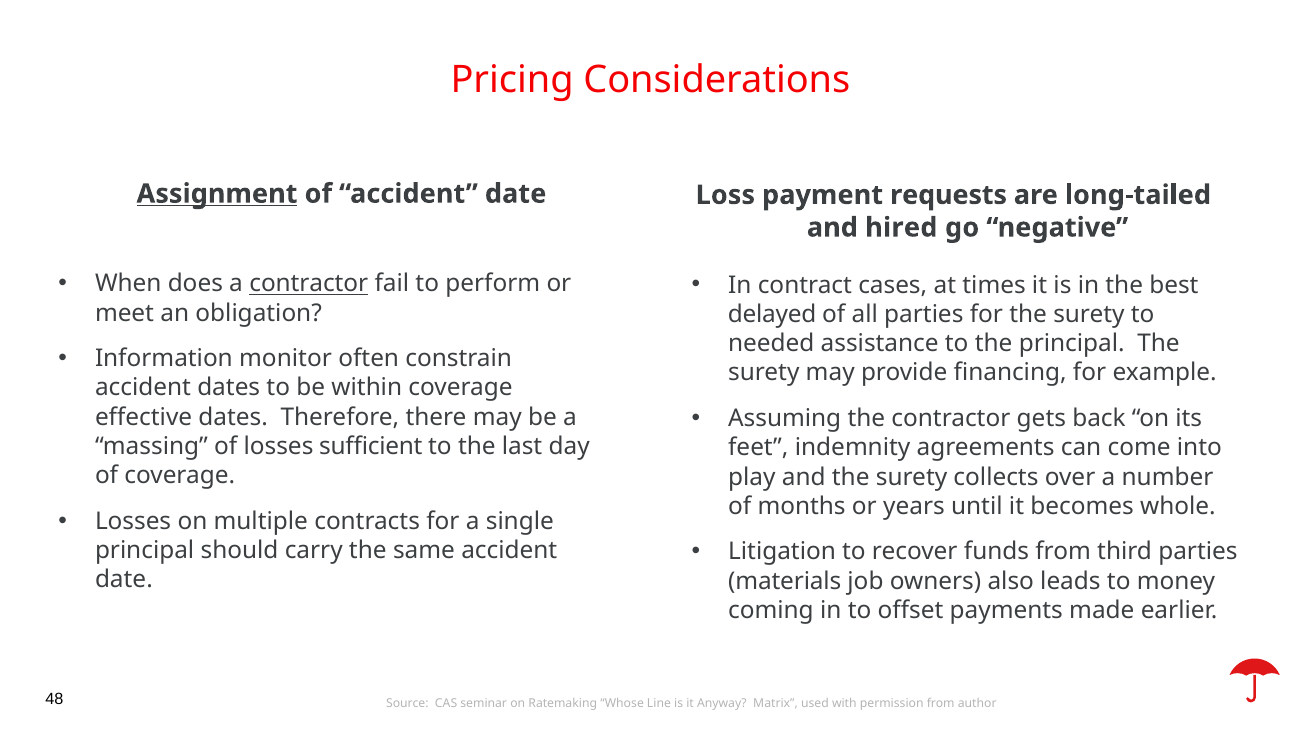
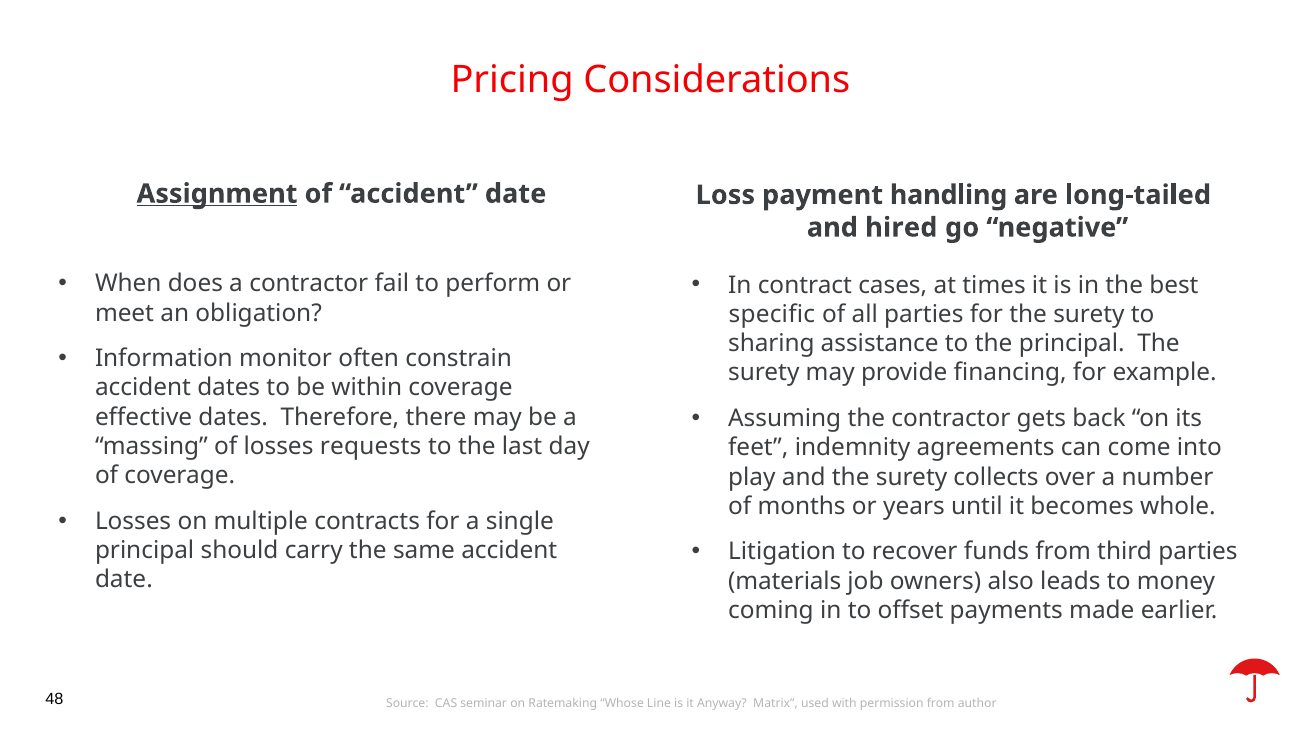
requests: requests -> handling (949, 195)
contractor underline: present -> none (309, 284)
delayed: delayed -> specific (772, 314)
needed: needed -> sharing (771, 343)
sufficient: sufficient -> requests (371, 446)
